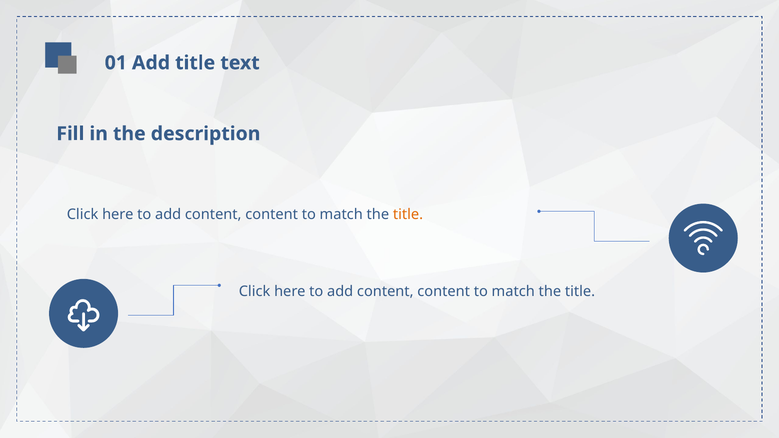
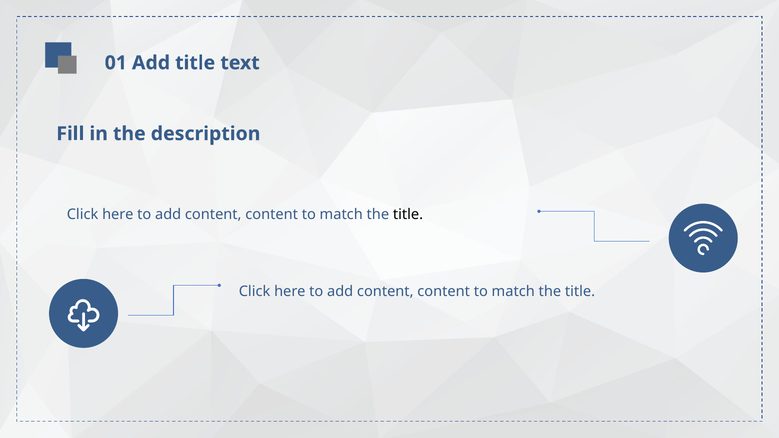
title colour: orange -> black (408, 215)
